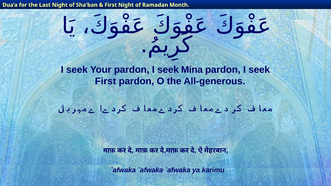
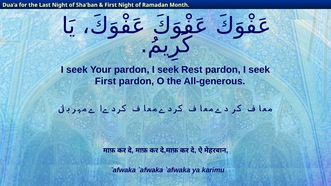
Mina: Mina -> Rest (192, 70)
